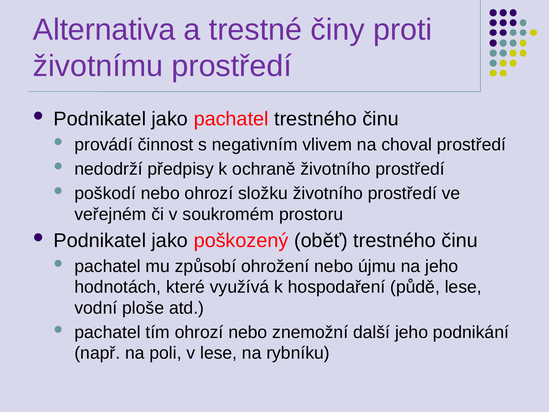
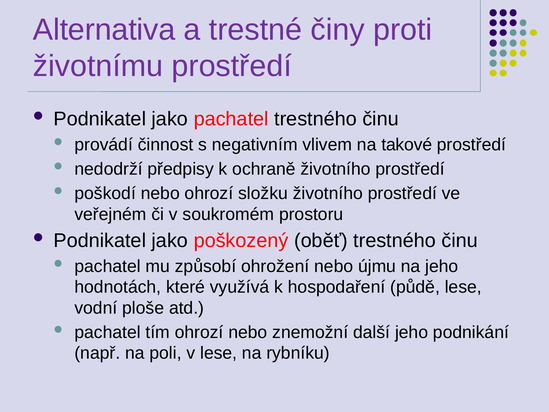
choval: choval -> takové (407, 145)
